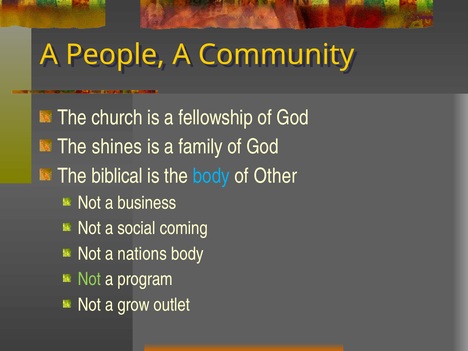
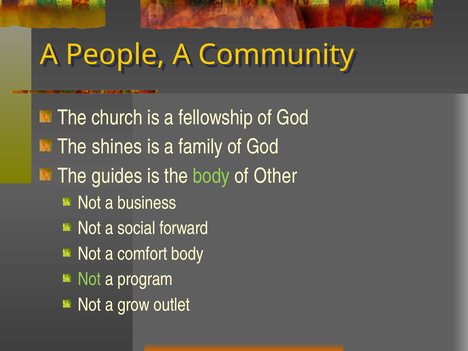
biblical: biblical -> guides (117, 176)
body colour: light blue -> light green (211, 176)
coming: coming -> forward (184, 228)
nations: nations -> comfort (142, 254)
